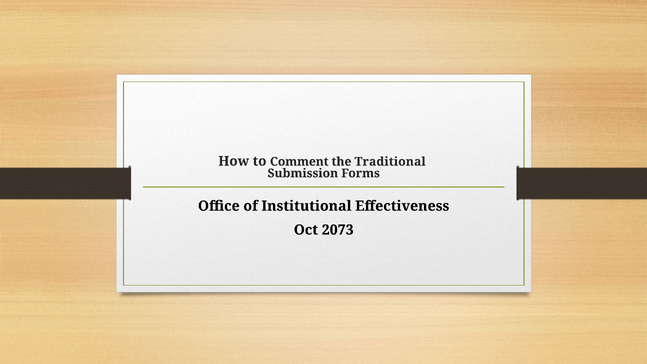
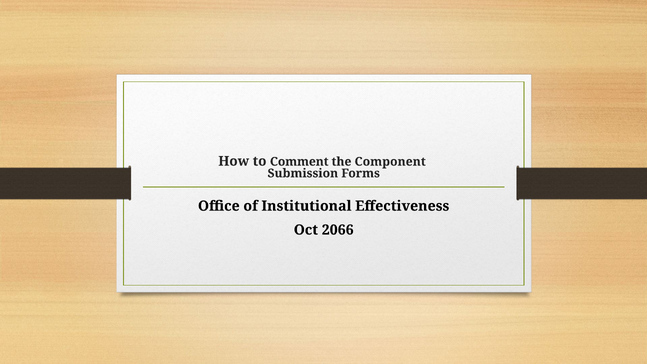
Traditional: Traditional -> Component (390, 162)
2073: 2073 -> 2066 (338, 230)
